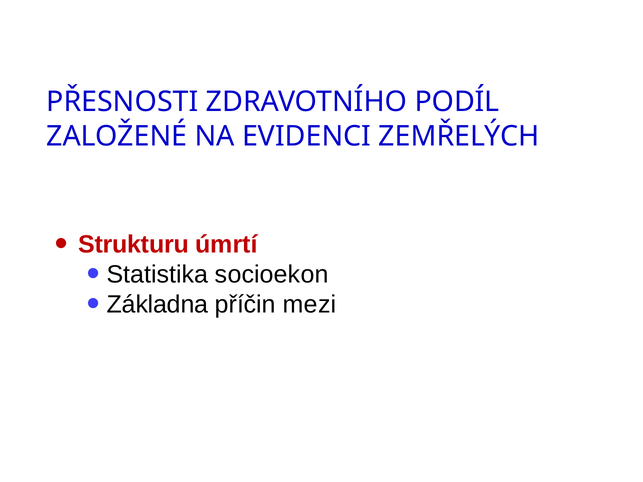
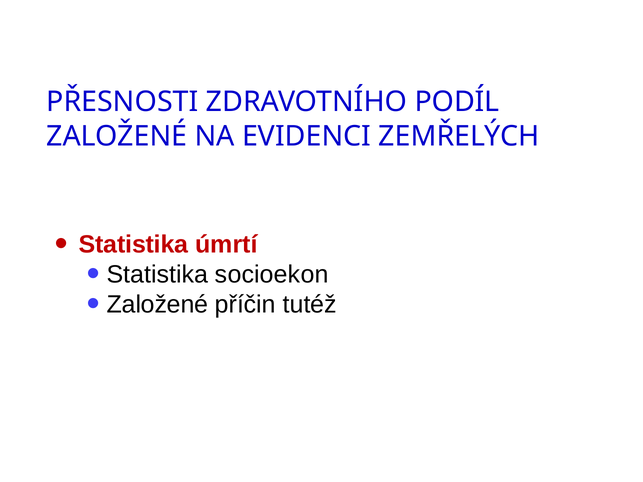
Strukturu: Strukturu -> Statistika (134, 245)
Základna: Základna -> Založené (157, 305)
mezi: mezi -> tutéž (310, 305)
